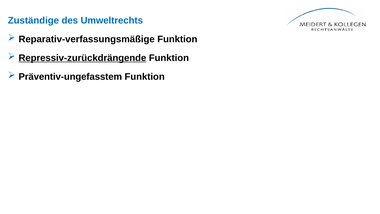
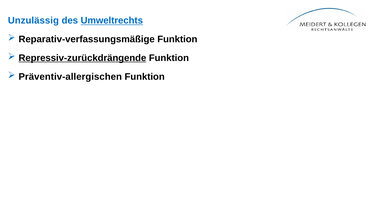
Zuständige: Zuständige -> Unzulässig (33, 21)
Umweltrechts underline: none -> present (112, 21)
Präventiv-ungefasstem: Präventiv-ungefasstem -> Präventiv-allergischen (70, 77)
